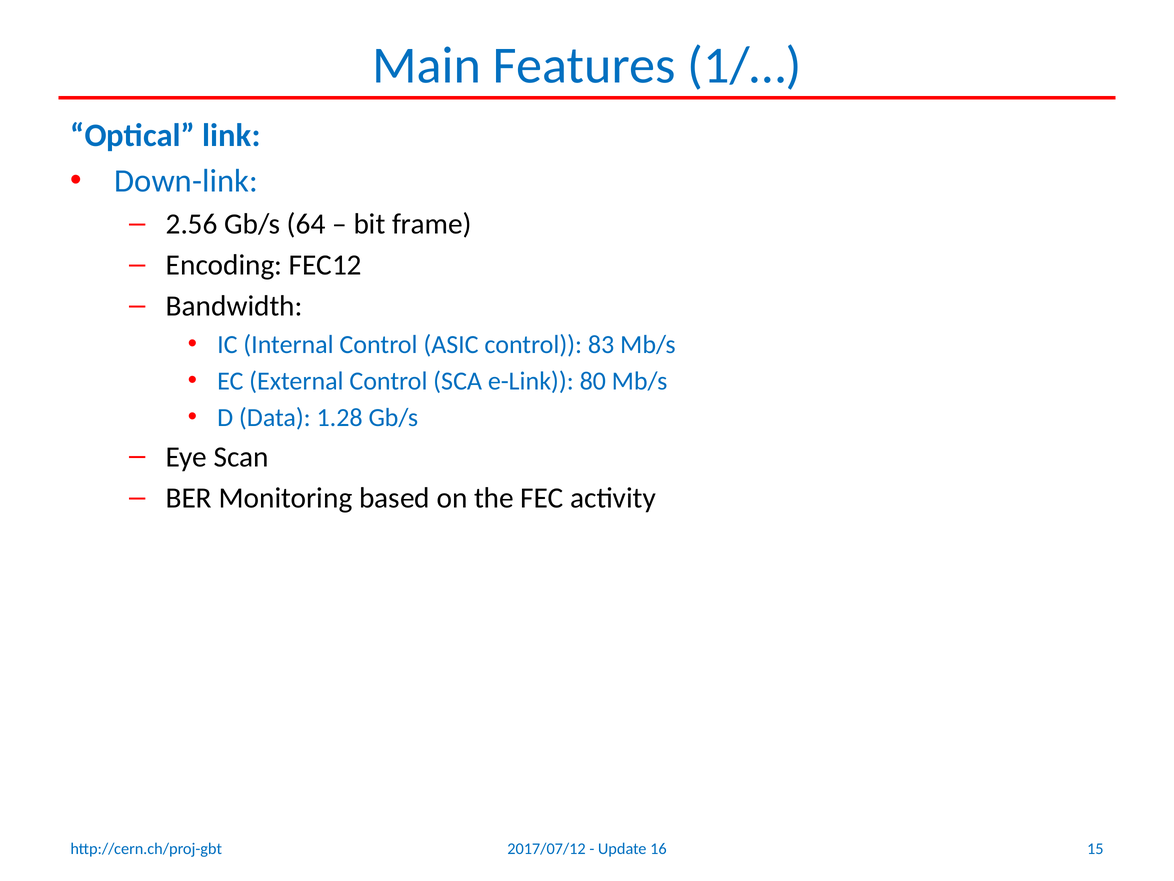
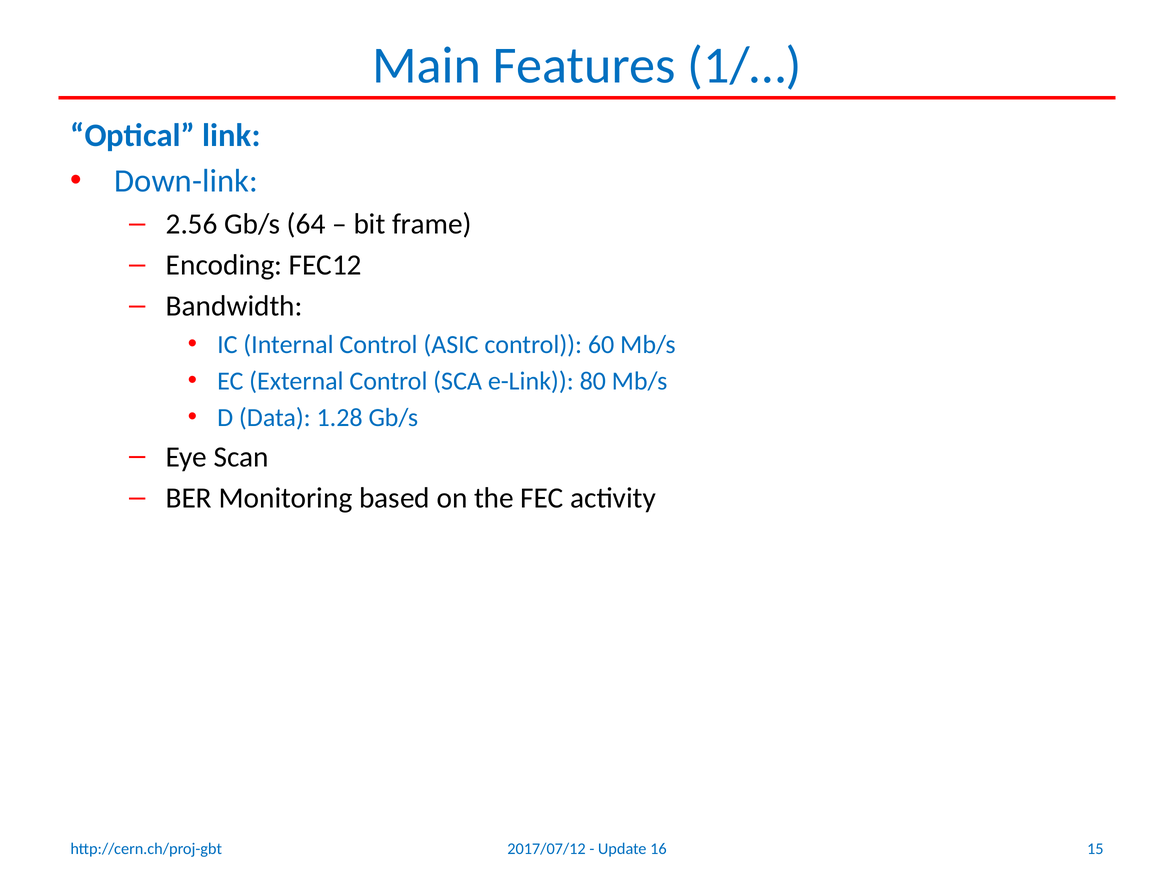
83: 83 -> 60 (601, 344)
